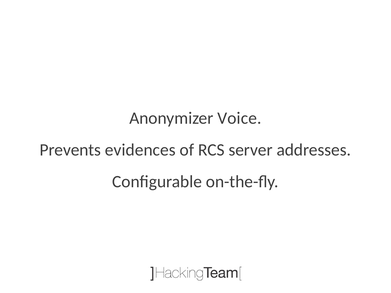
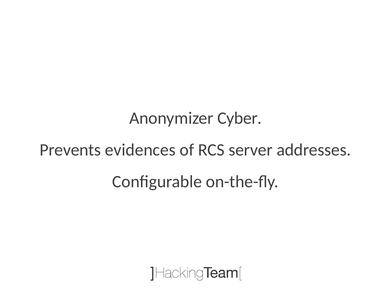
Voice: Voice -> Cyber (240, 118)
